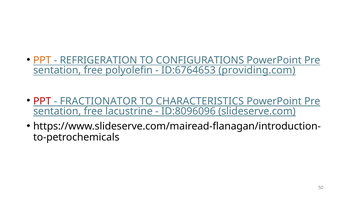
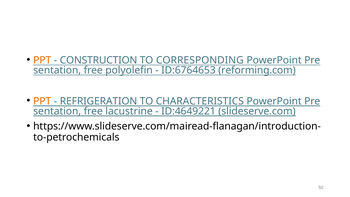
REFRIGERATION: REFRIGERATION -> CONSTRUCTION (99, 60)
CONFIGURATIONS: CONFIGURATIONS -> CORRESPONDING (200, 60)
providing.com: providing.com -> reforming.com (257, 70)
PPT colour: red -> orange (42, 101)
FRACTIONATOR: FRACTIONATOR -> REFRIGERATION (98, 101)
ID:8096096: ID:8096096 -> ID:4649221 (188, 111)
